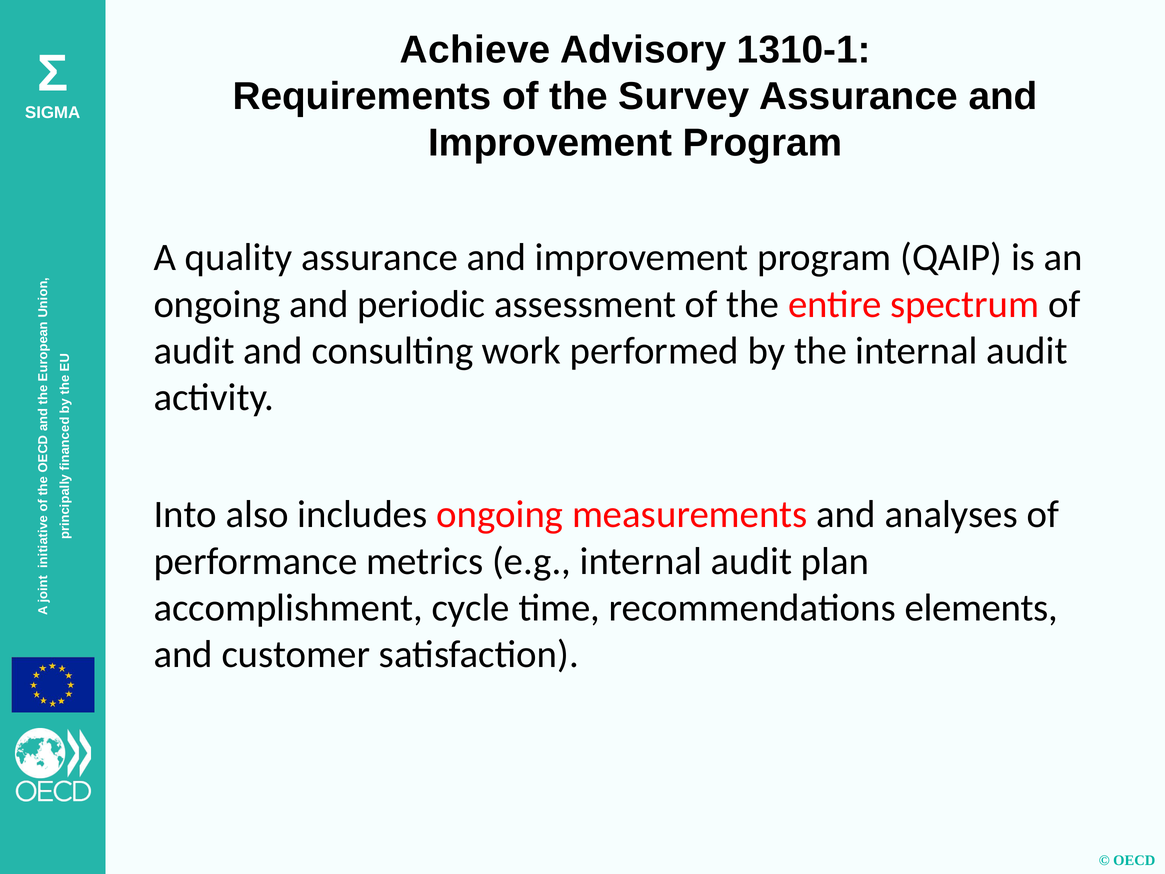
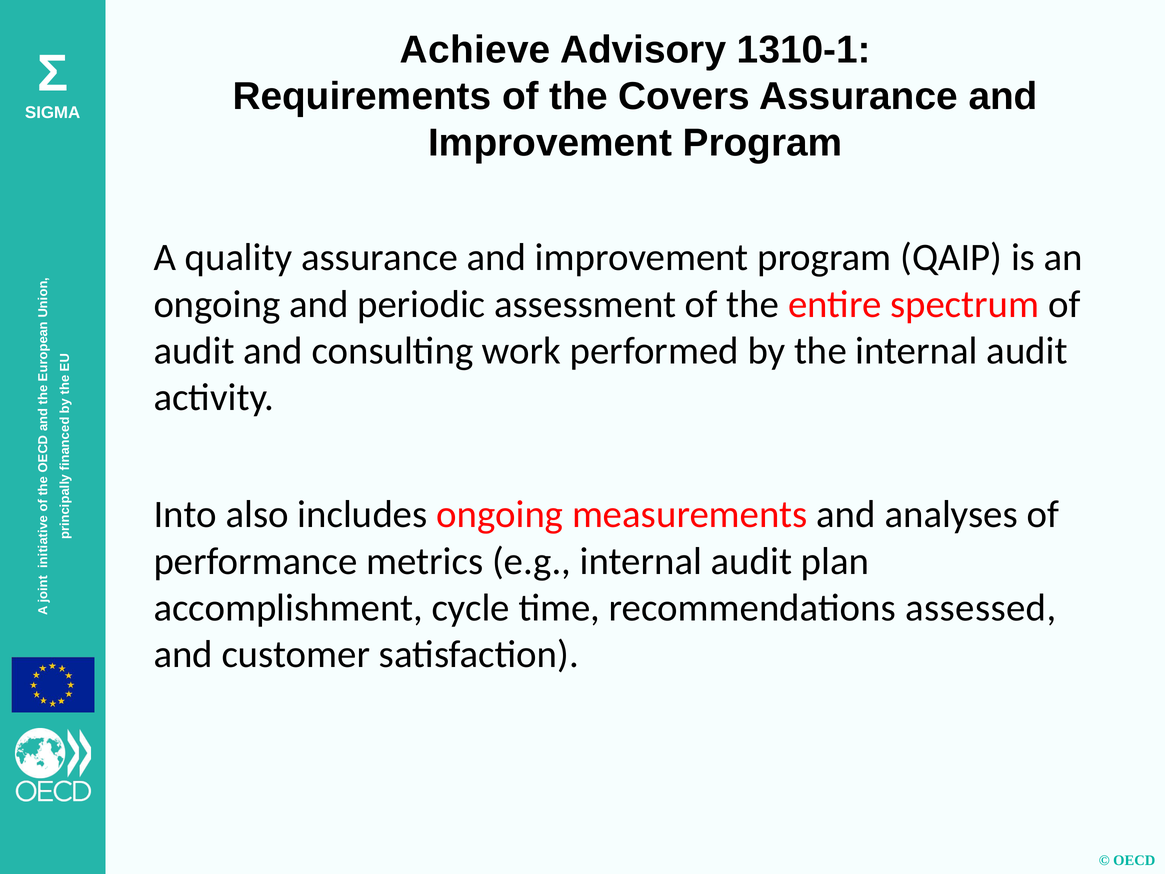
Survey: Survey -> Covers (684, 97)
elements: elements -> assessed (981, 608)
